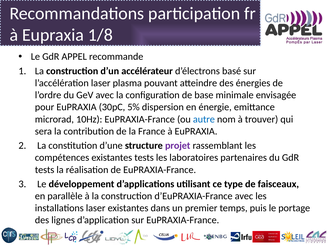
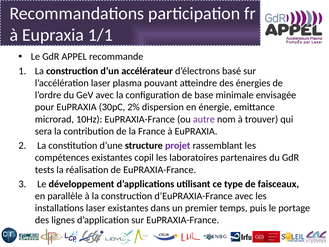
1/8: 1/8 -> 1/1 (100, 35)
5%: 5% -> 2% (134, 107)
autre colour: blue -> purple (204, 119)
existantes tests: tests -> copil (144, 157)
